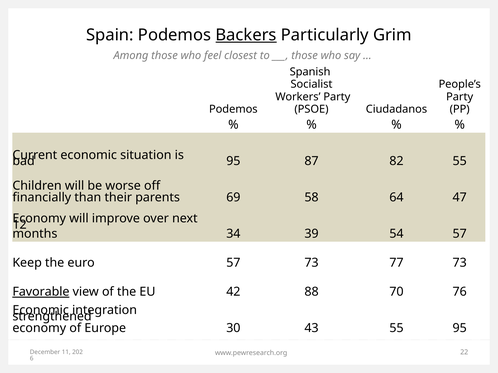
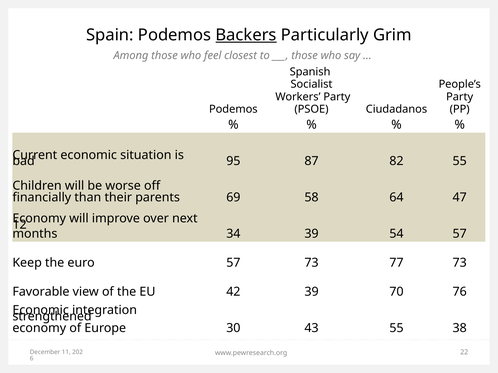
Favorable underline: present -> none (41, 292)
42 88: 88 -> 39 (312, 292)
55 95: 95 -> 38 (460, 329)
